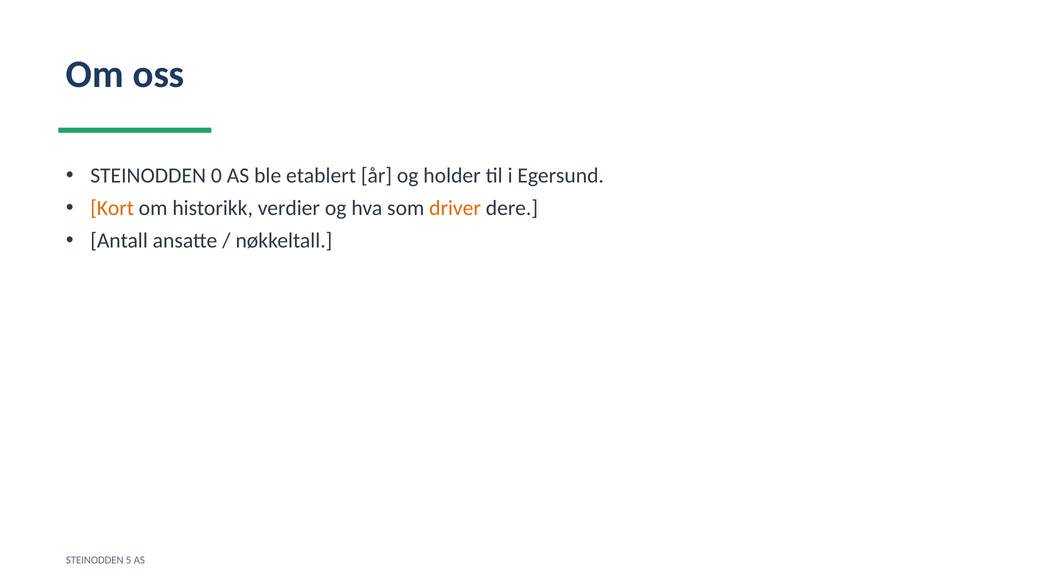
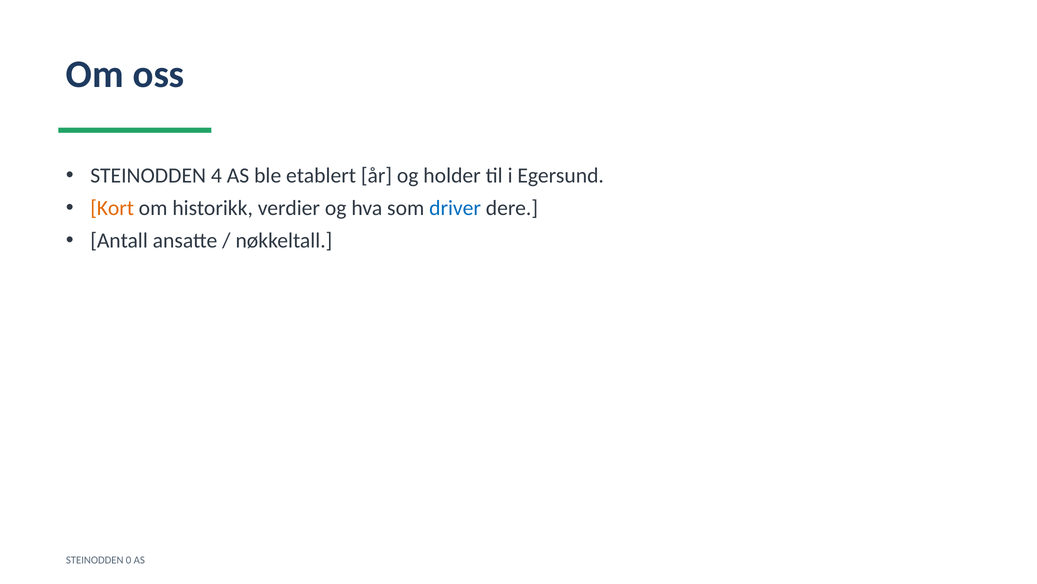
0: 0 -> 4 (216, 176)
driver colour: orange -> blue (455, 208)
5: 5 -> 0 (129, 560)
